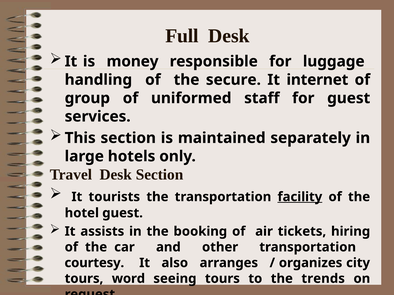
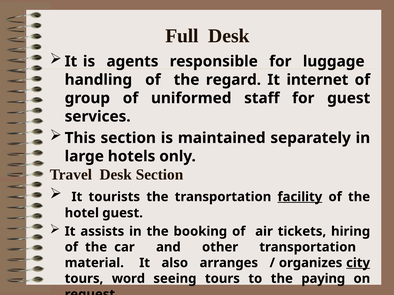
money: money -> agents (132, 61)
secure: secure -> regard (233, 80)
courtesy: courtesy -> material (94, 263)
city underline: none -> present (358, 263)
trends: trends -> paying (323, 279)
